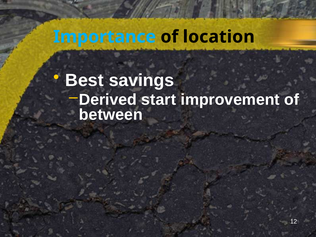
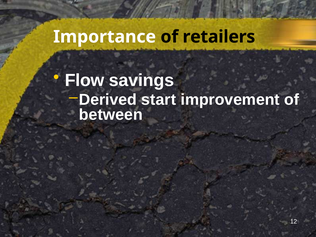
Importance colour: light blue -> white (105, 37)
location: location -> retailers (219, 37)
Best: Best -> Flow (85, 80)
